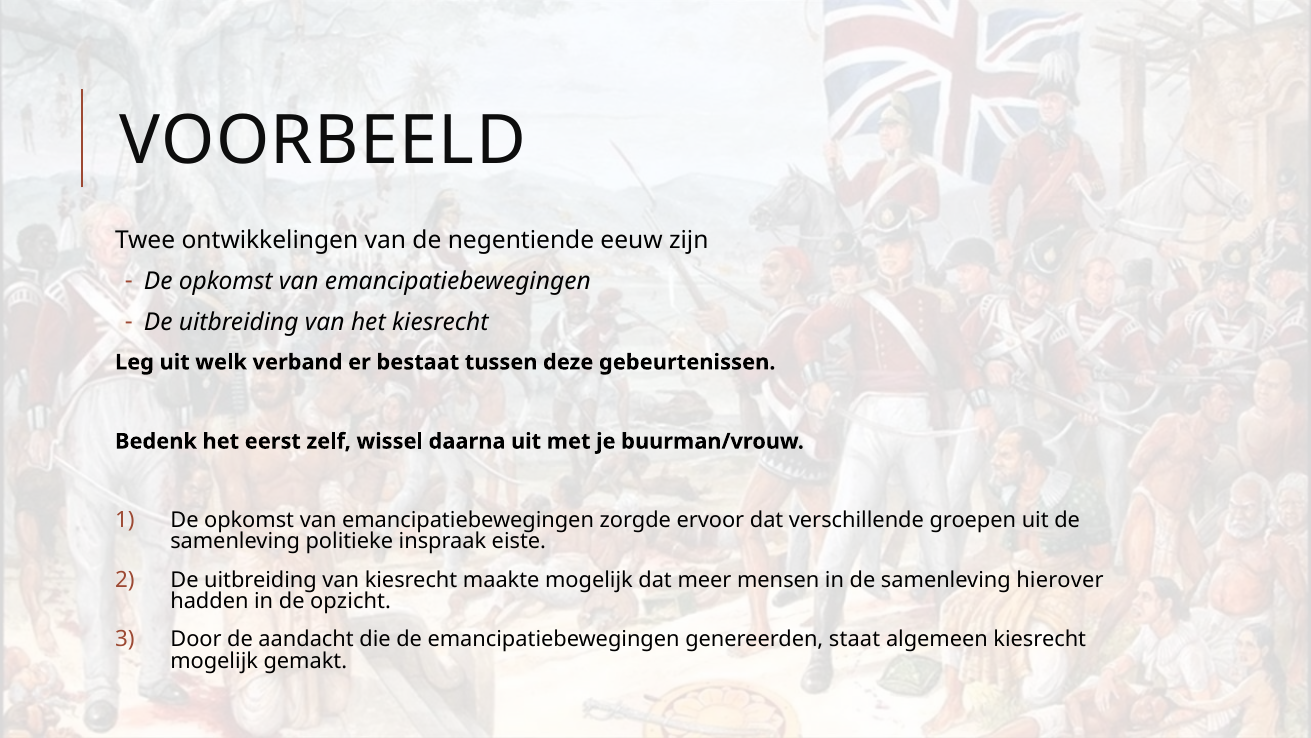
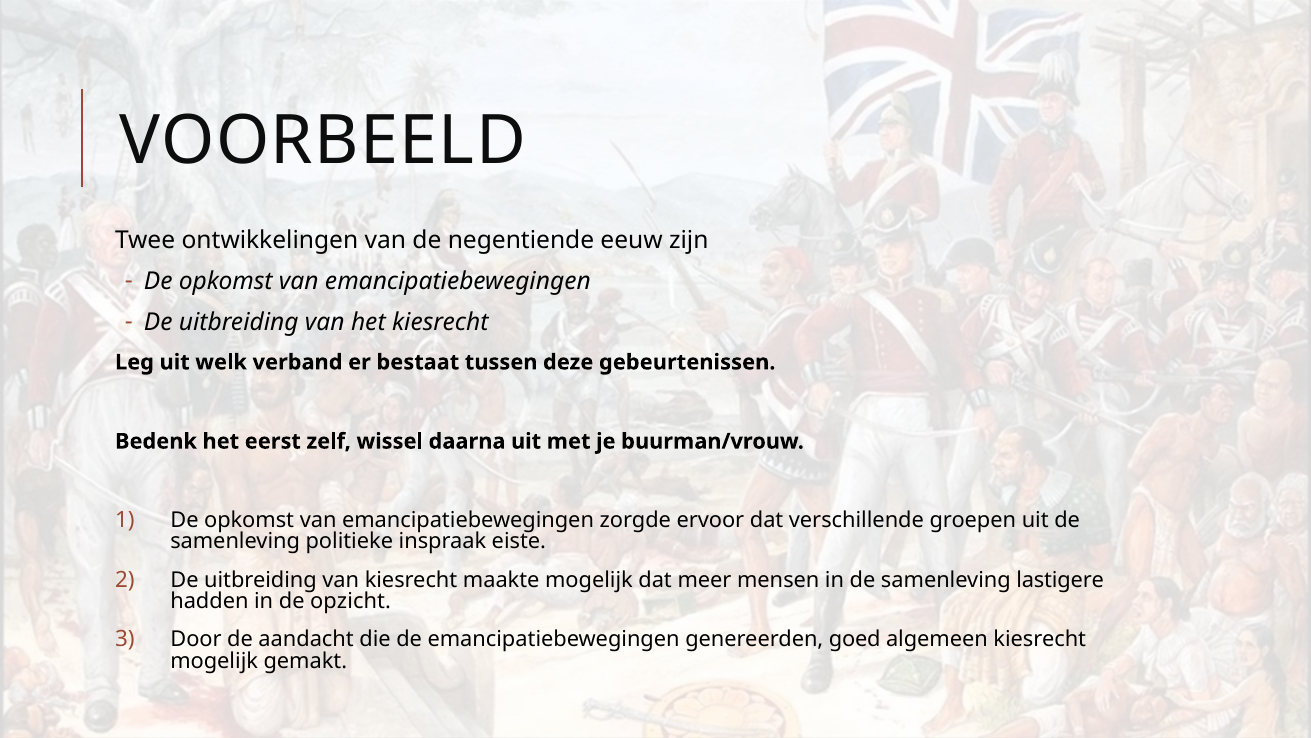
hierover: hierover -> lastigere (1060, 580)
staat: staat -> goed (855, 639)
